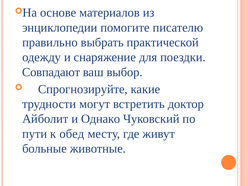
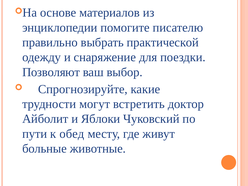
Совпадают: Совпадают -> Позволяют (51, 72)
Однако: Однако -> Яблоки (101, 119)
